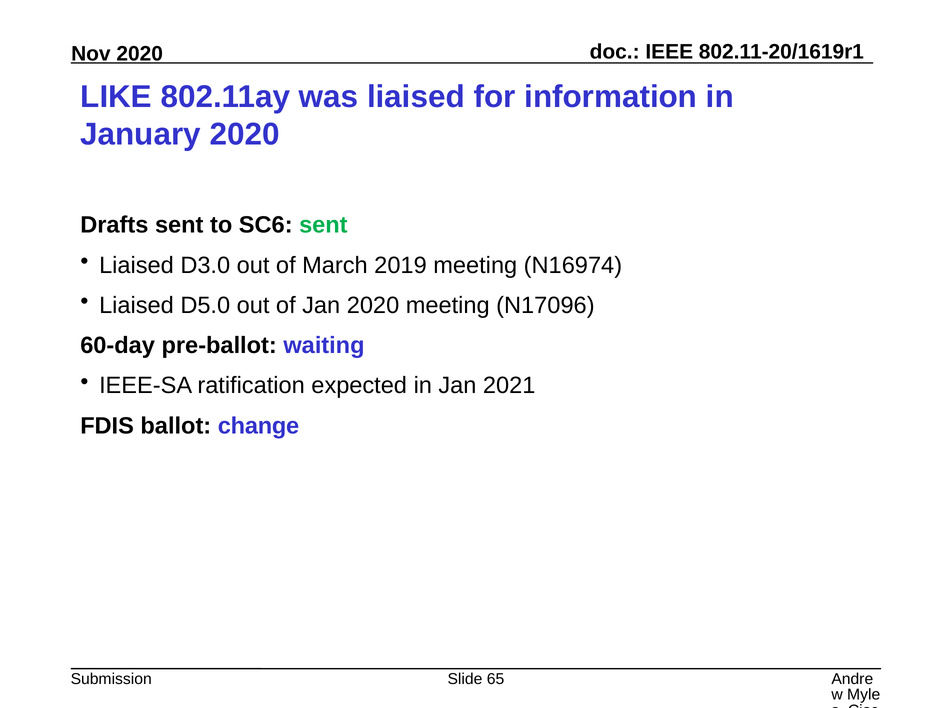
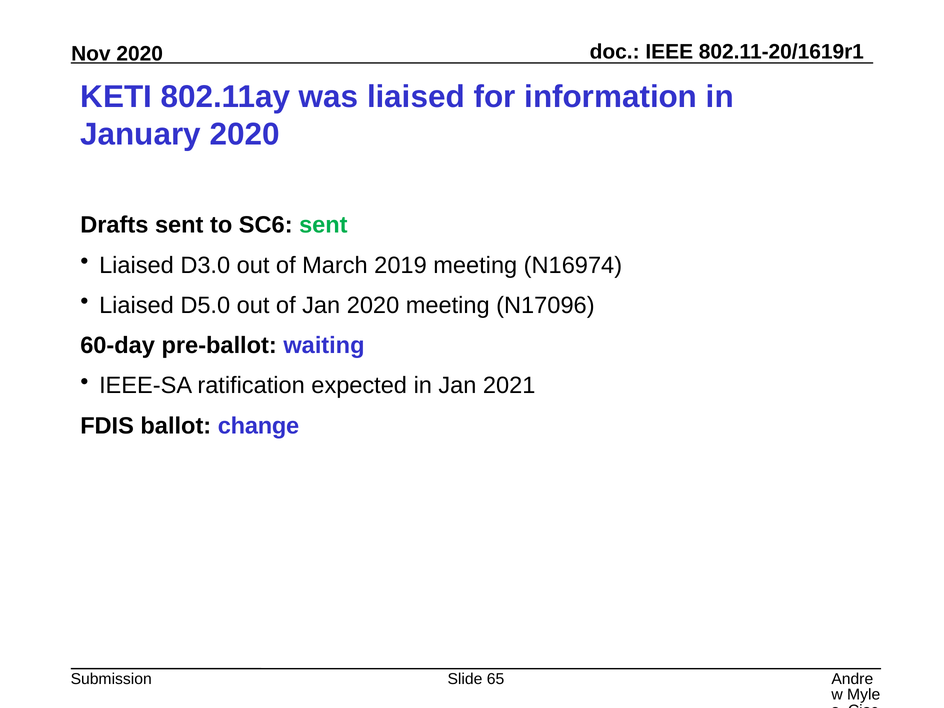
LIKE: LIKE -> KETI (116, 97)
